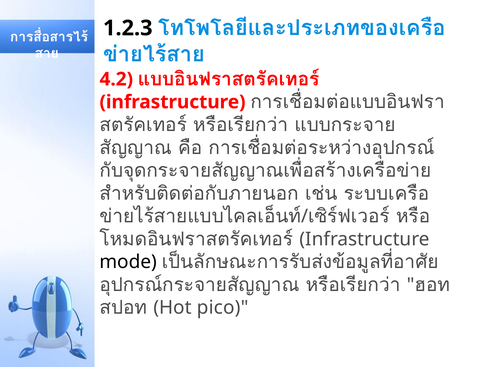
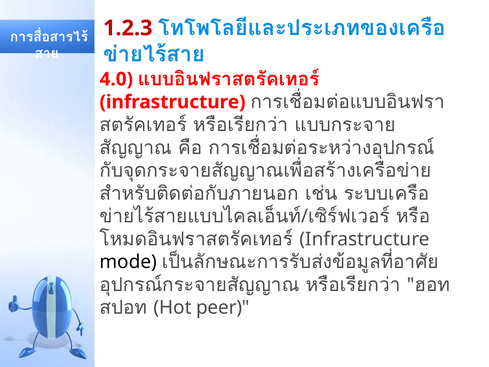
1.2.3 colour: black -> red (128, 28)
4.2: 4.2 -> 4.0 (116, 79)
pico: pico -> peer (223, 307)
